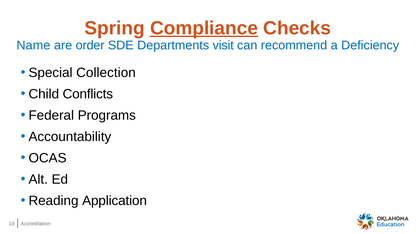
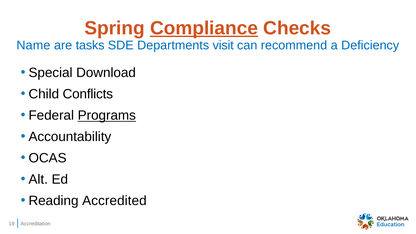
order: order -> tasks (90, 45)
Collection: Collection -> Download (106, 73)
Programs underline: none -> present (107, 116)
Application: Application -> Accredited (114, 201)
